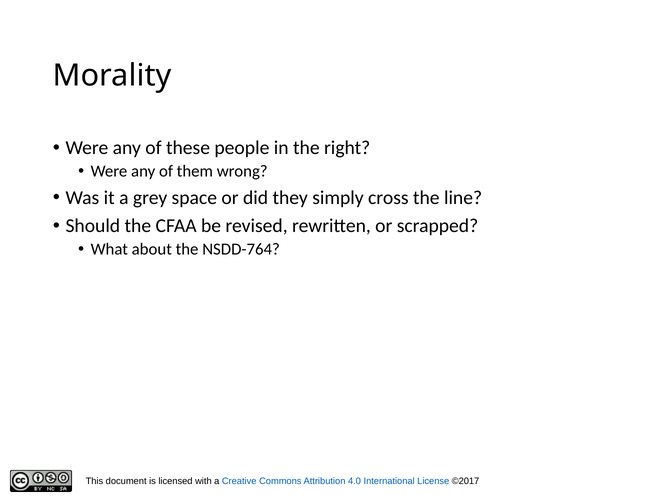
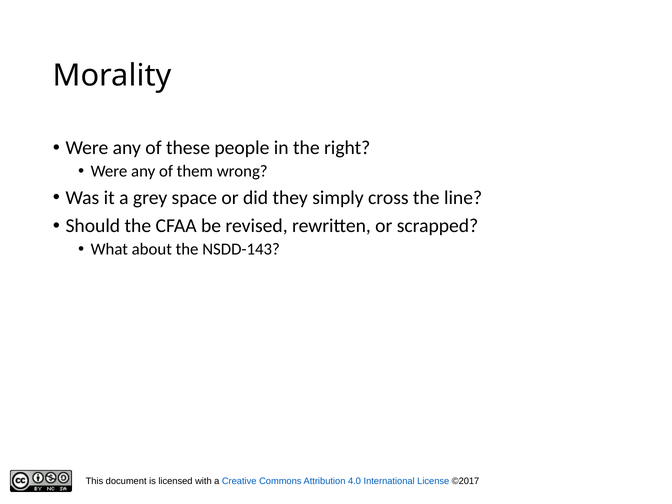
NSDD-764: NSDD-764 -> NSDD-143 (241, 249)
